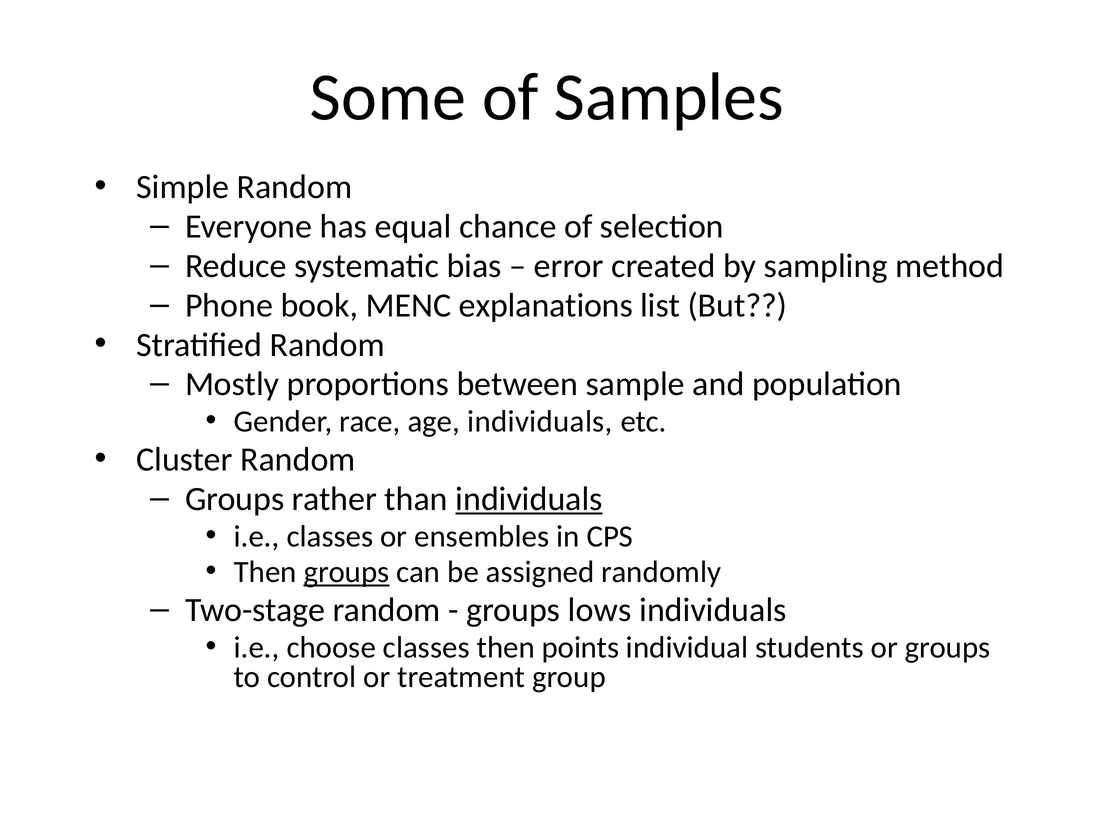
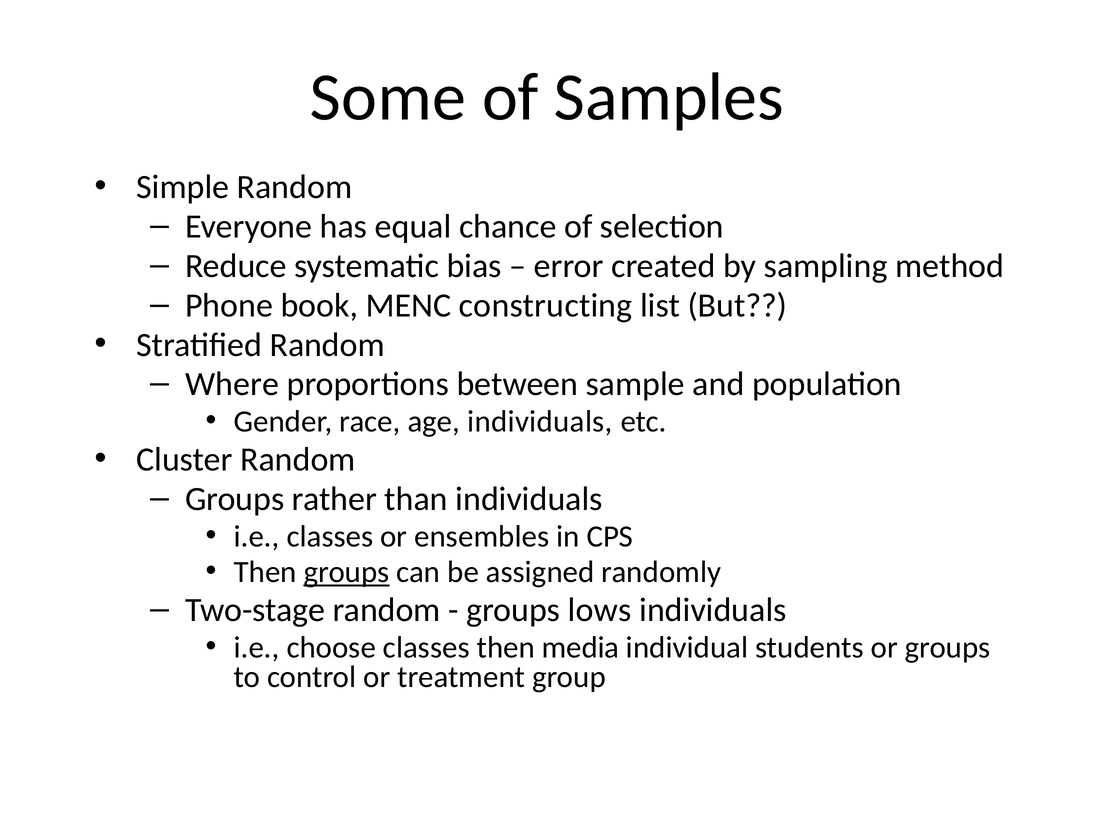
explanations: explanations -> constructing (546, 306)
Mostly: Mostly -> Where (232, 385)
individuals underline: present -> none (529, 499)
points: points -> media (581, 648)
